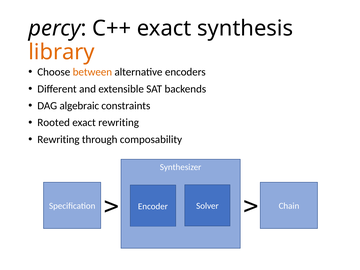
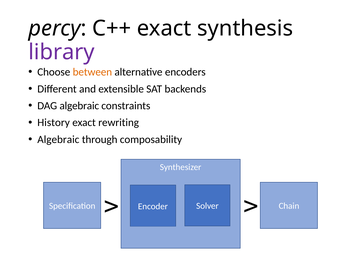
library colour: orange -> purple (61, 52)
Rooted: Rooted -> History (54, 123)
Rewriting: Rewriting -> Algebraic (58, 139)
